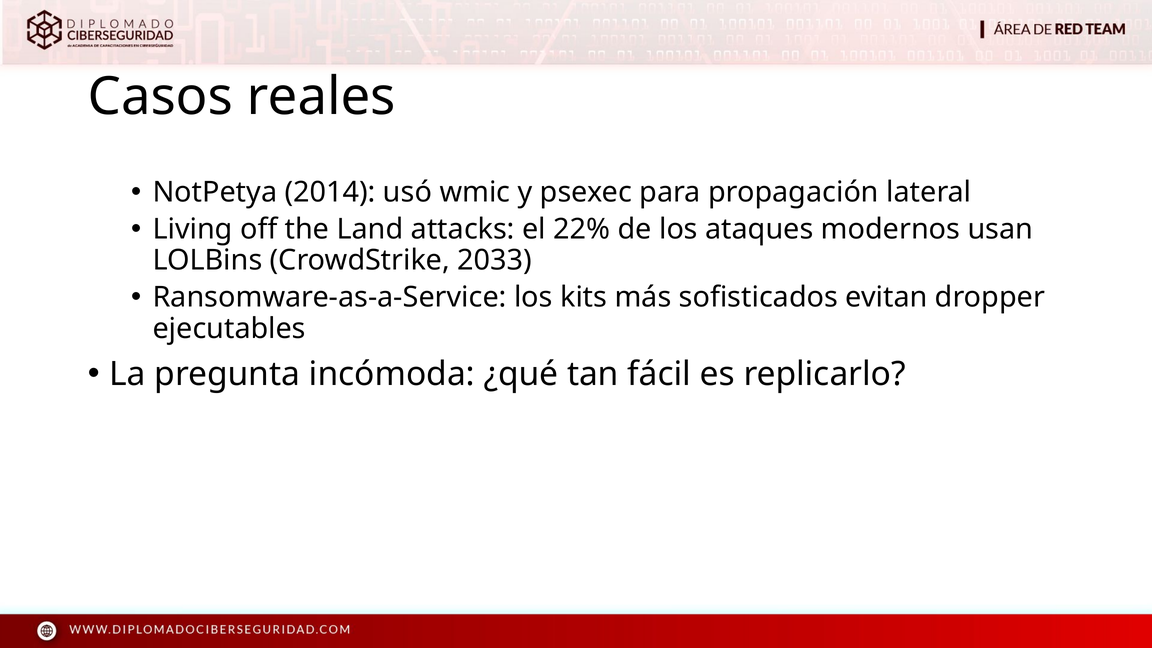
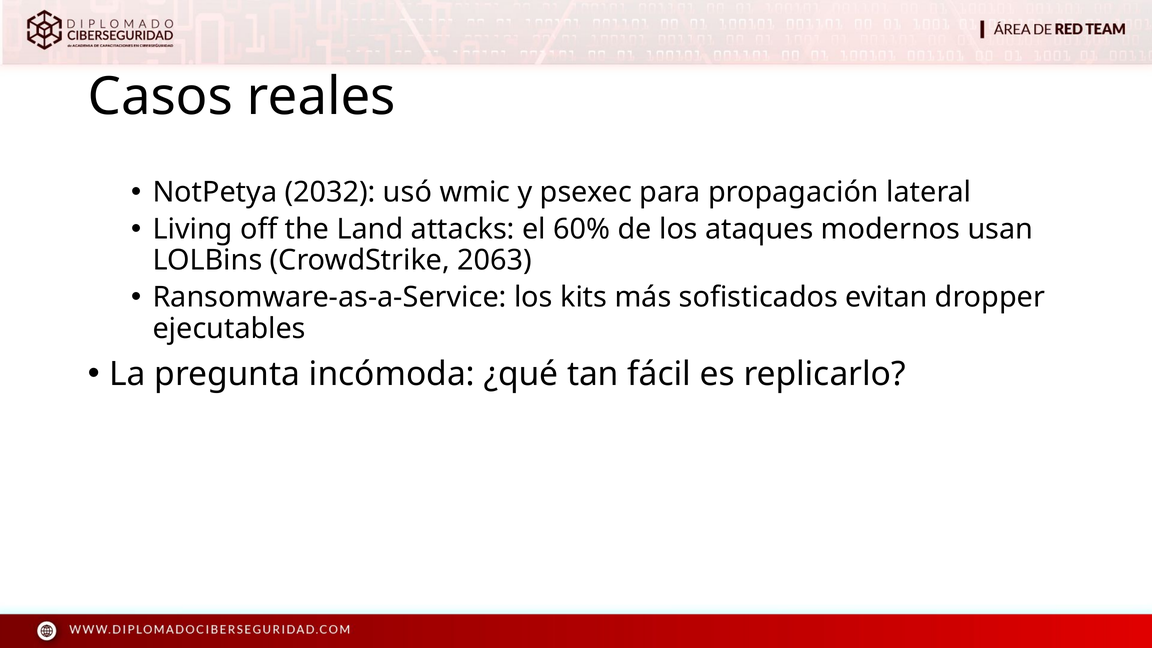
2014: 2014 -> 2032 (330, 192)
22%: 22% -> 60% (582, 229)
2033: 2033 -> 2063 (495, 260)
